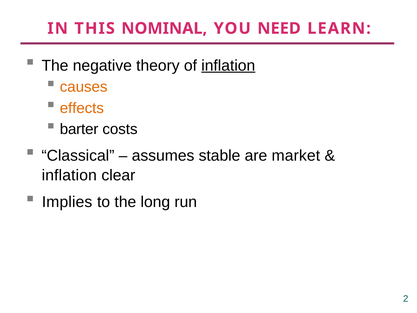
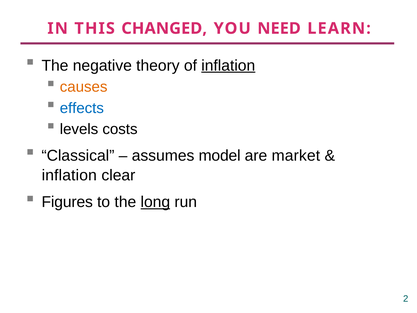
NOMINAL: NOMINAL -> CHANGED (164, 28)
effects colour: orange -> blue (82, 108)
barter: barter -> levels (79, 129)
stable: stable -> model (220, 155)
Implies: Implies -> Figures (67, 202)
long underline: none -> present (155, 202)
